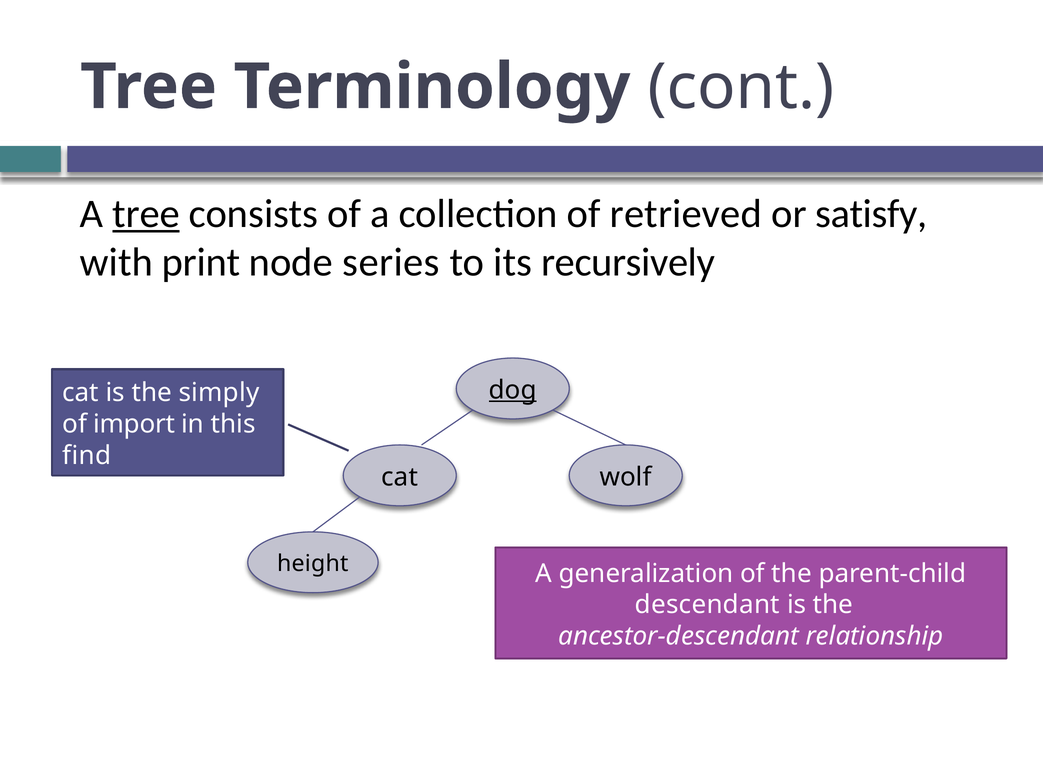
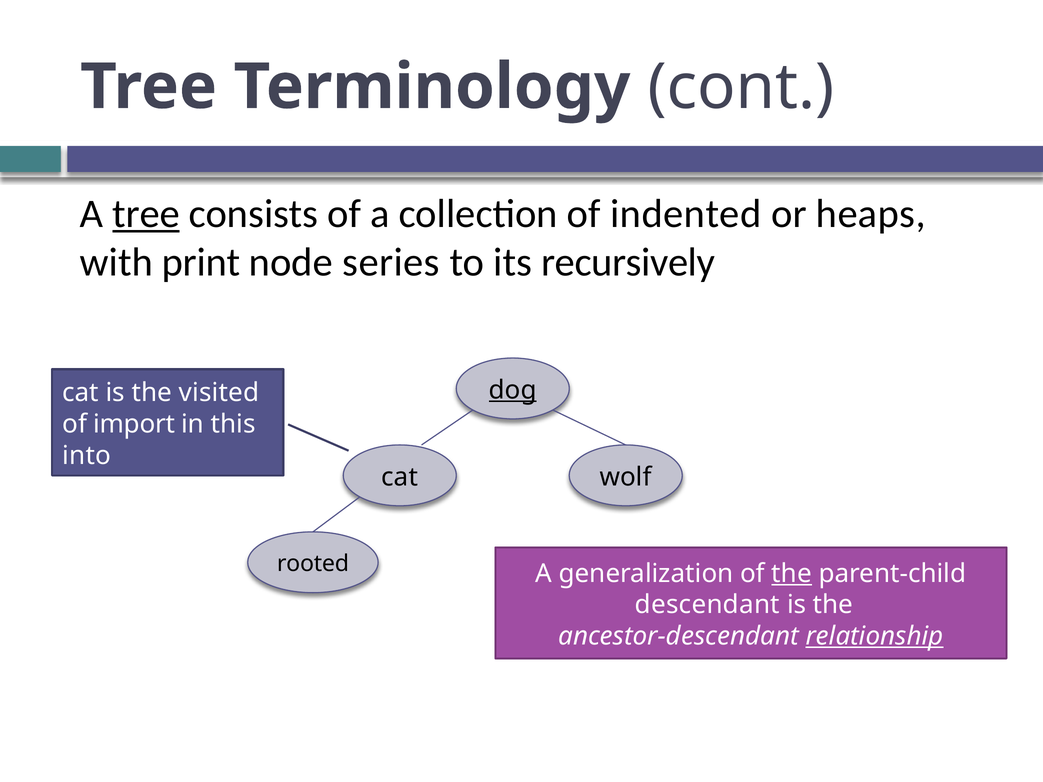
retrieved: retrieved -> indented (686, 214)
satisfy: satisfy -> heaps (871, 214)
simply: simply -> visited (219, 393)
find: find -> into (87, 456)
height: height -> rooted (313, 564)
the underline: none -> present (792, 574)
relationship underline: none -> present (874, 636)
